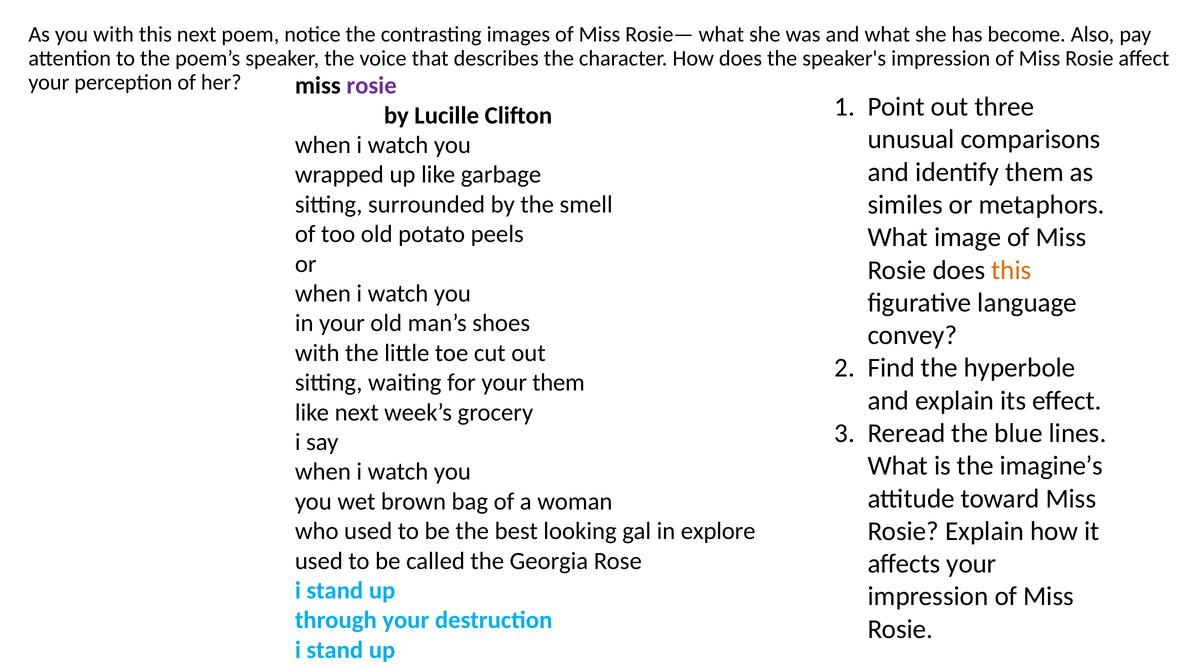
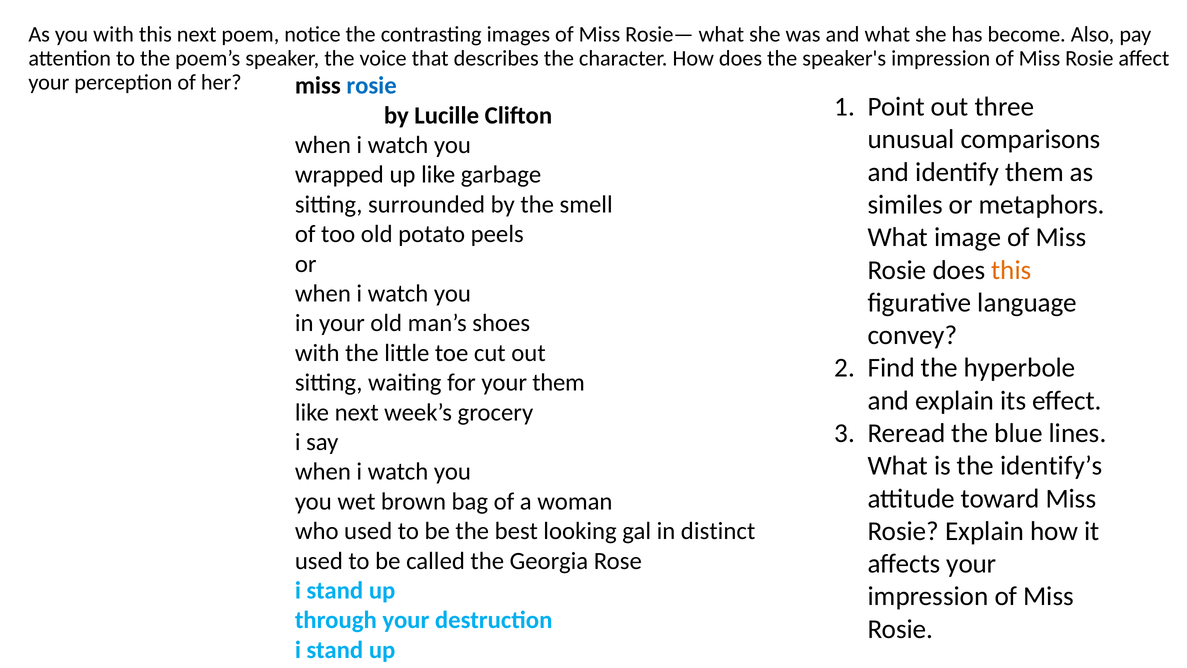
rosie colour: purple -> blue (372, 86)
imagine’s: imagine’s -> identify’s (1051, 466)
explore: explore -> distinct (718, 531)
